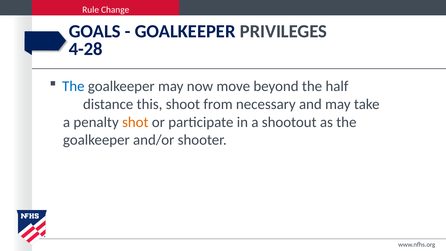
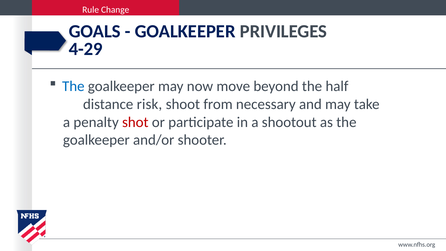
4-28: 4-28 -> 4-29 (86, 49)
this: this -> risk (149, 104)
shot colour: orange -> red (135, 122)
